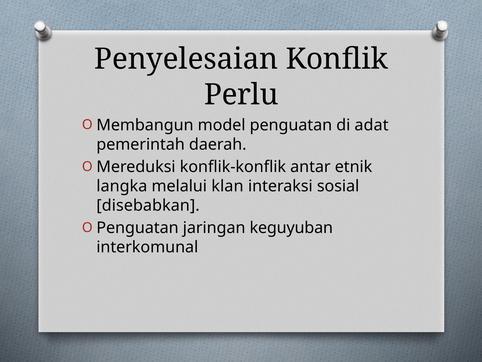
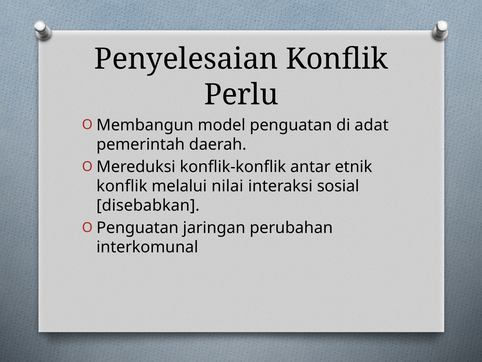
langka: langka -> konflik (122, 186)
klan: klan -> nilai (227, 186)
keguyuban: keguyuban -> perubahan (291, 228)
